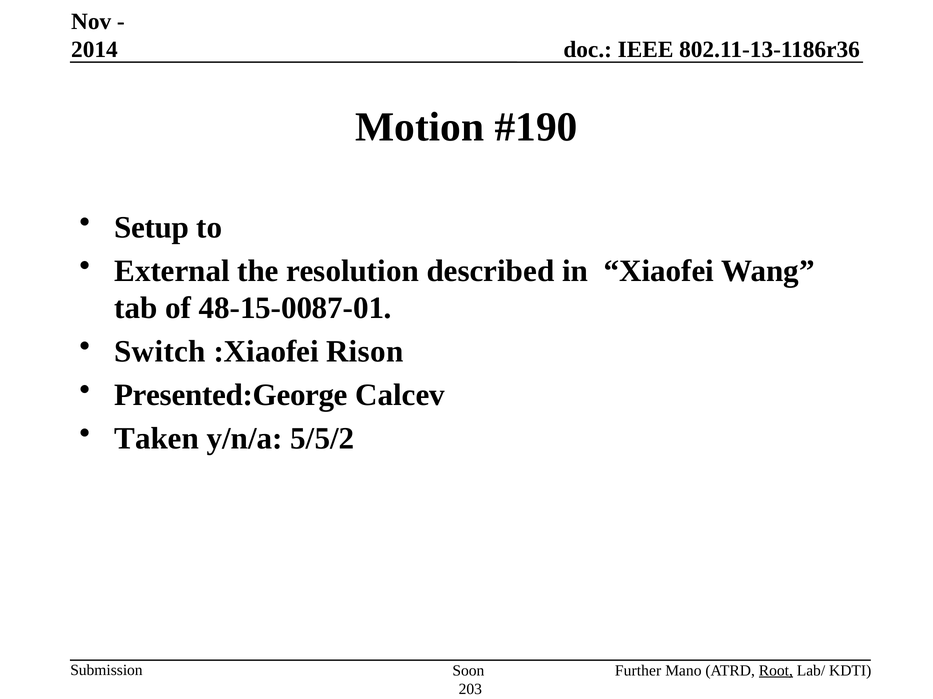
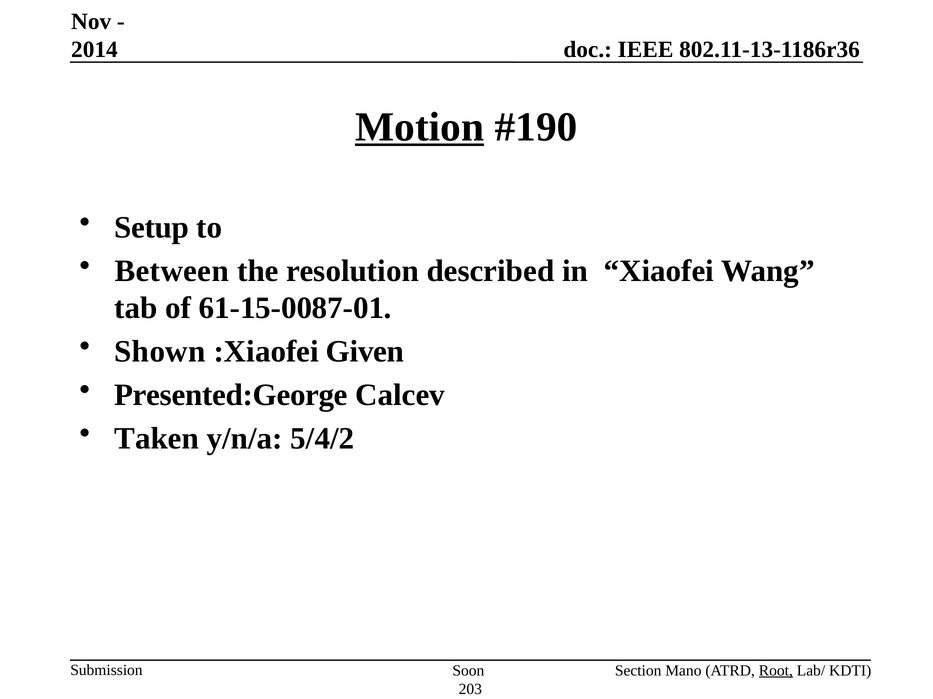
Motion underline: none -> present (420, 127)
External: External -> Between (172, 271)
48-15-0087-01: 48-15-0087-01 -> 61-15-0087-01 (295, 309)
Switch: Switch -> Shown (160, 352)
Rison: Rison -> Given (365, 352)
5/5/2: 5/5/2 -> 5/4/2 (322, 439)
Further: Further -> Section (638, 671)
